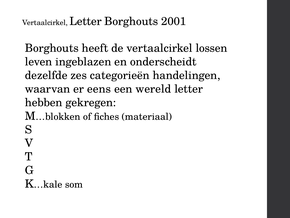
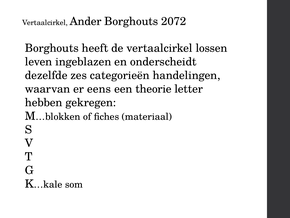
Vertaalcirkel Letter: Letter -> Ander (86, 21)
2001: 2001 -> 2072 (174, 21)
wereld: wereld -> theorie (153, 89)
